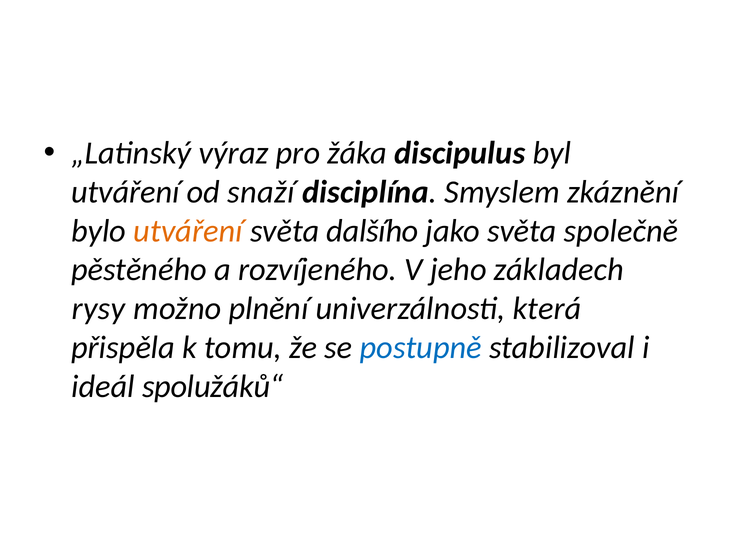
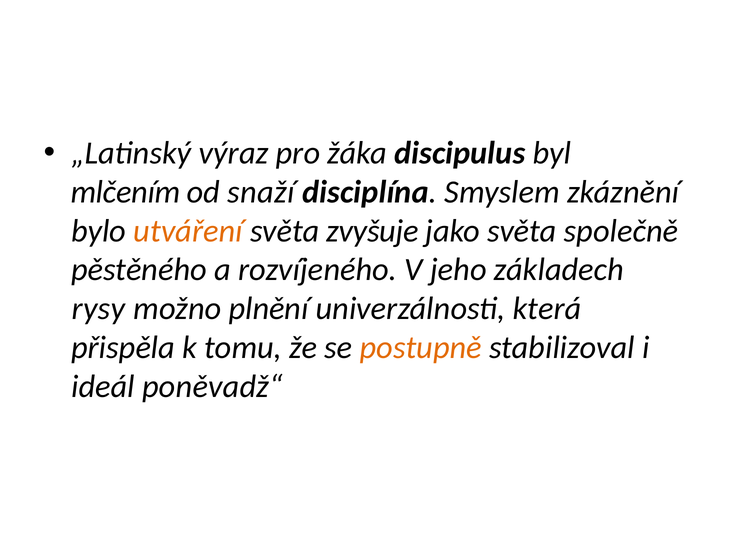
utváření: utváření -> mlčením (125, 192)
dalšího: dalšího -> zvyšuje (372, 231)
postupně colour: blue -> orange (421, 347)
spolužáků“: spolužáků“ -> poněvadž“ (212, 386)
